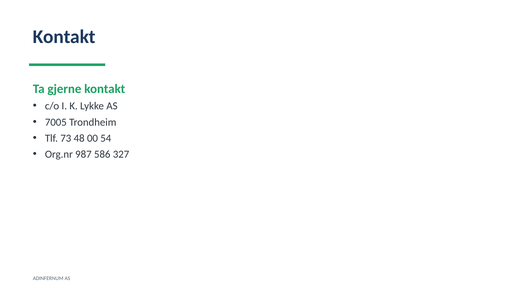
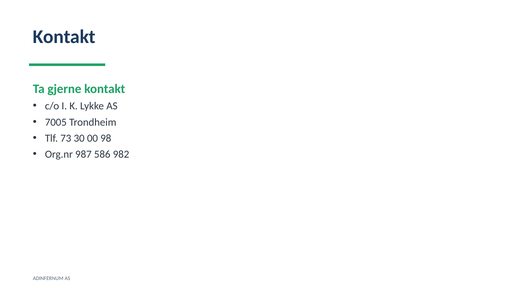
48: 48 -> 30 (79, 138)
54: 54 -> 98 (106, 138)
327: 327 -> 982 (121, 155)
